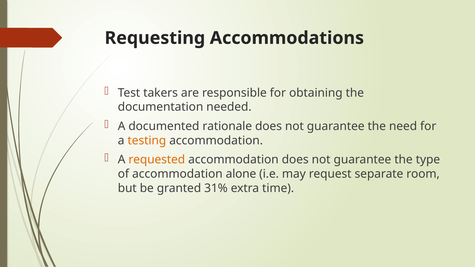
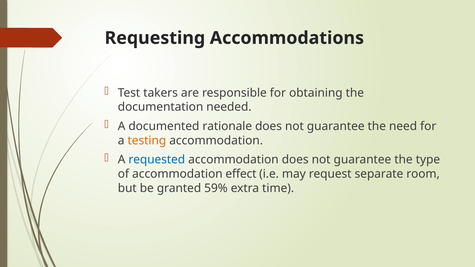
requested colour: orange -> blue (157, 160)
alone: alone -> effect (241, 174)
31%: 31% -> 59% (216, 188)
